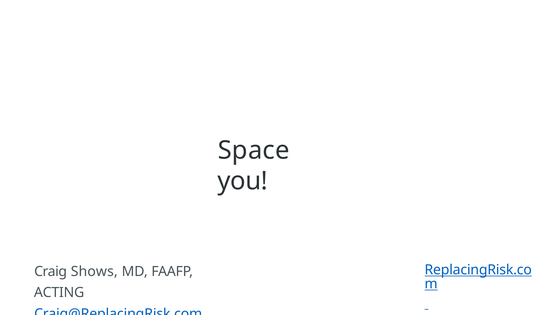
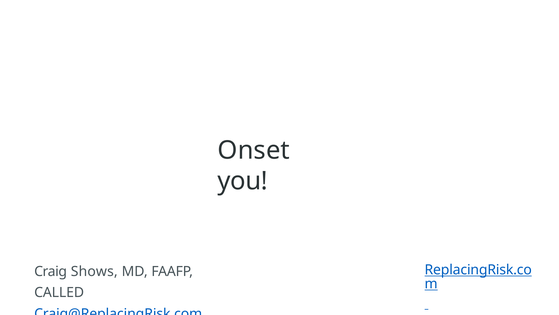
Space: Space -> Onset (254, 150)
ACTING: ACTING -> CALLED (59, 292)
